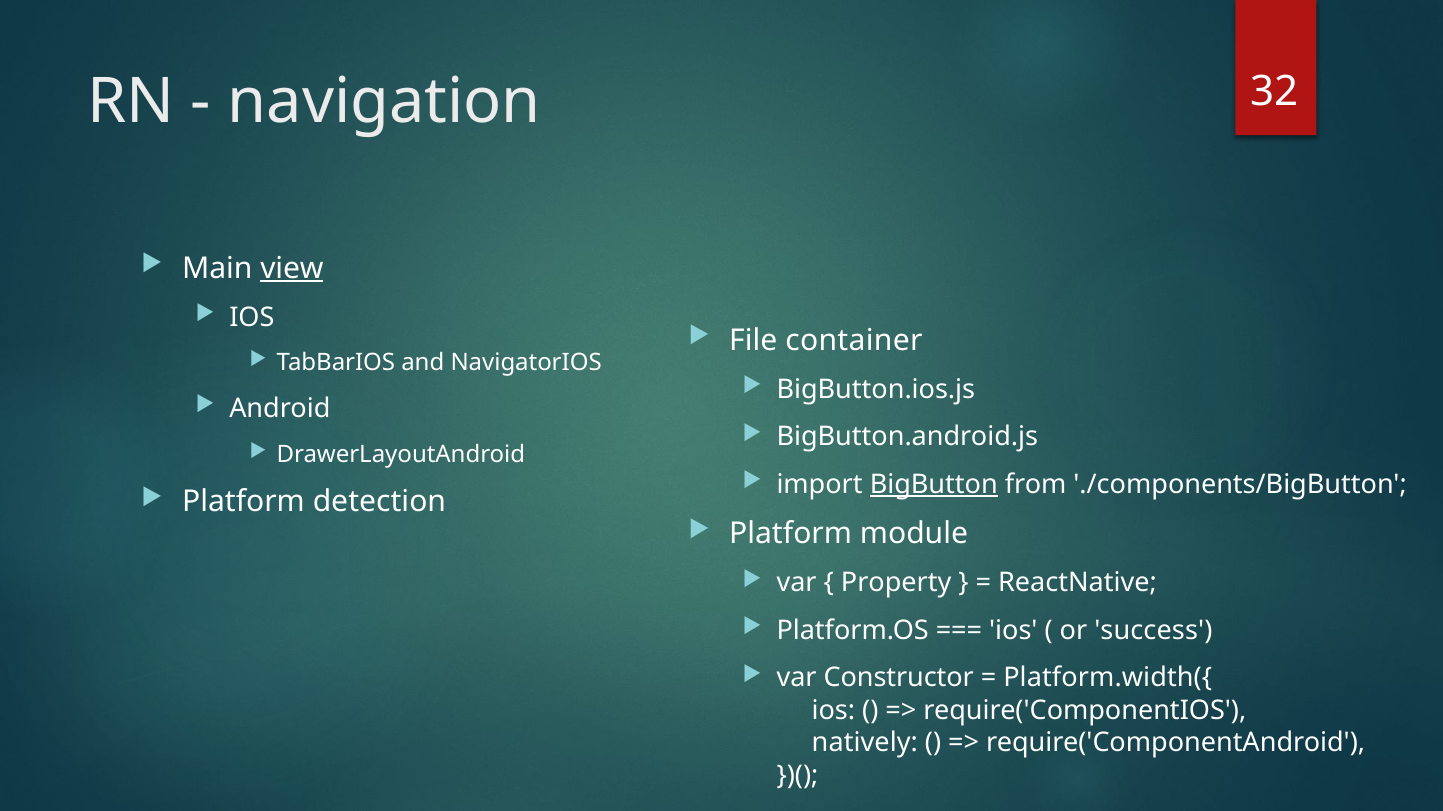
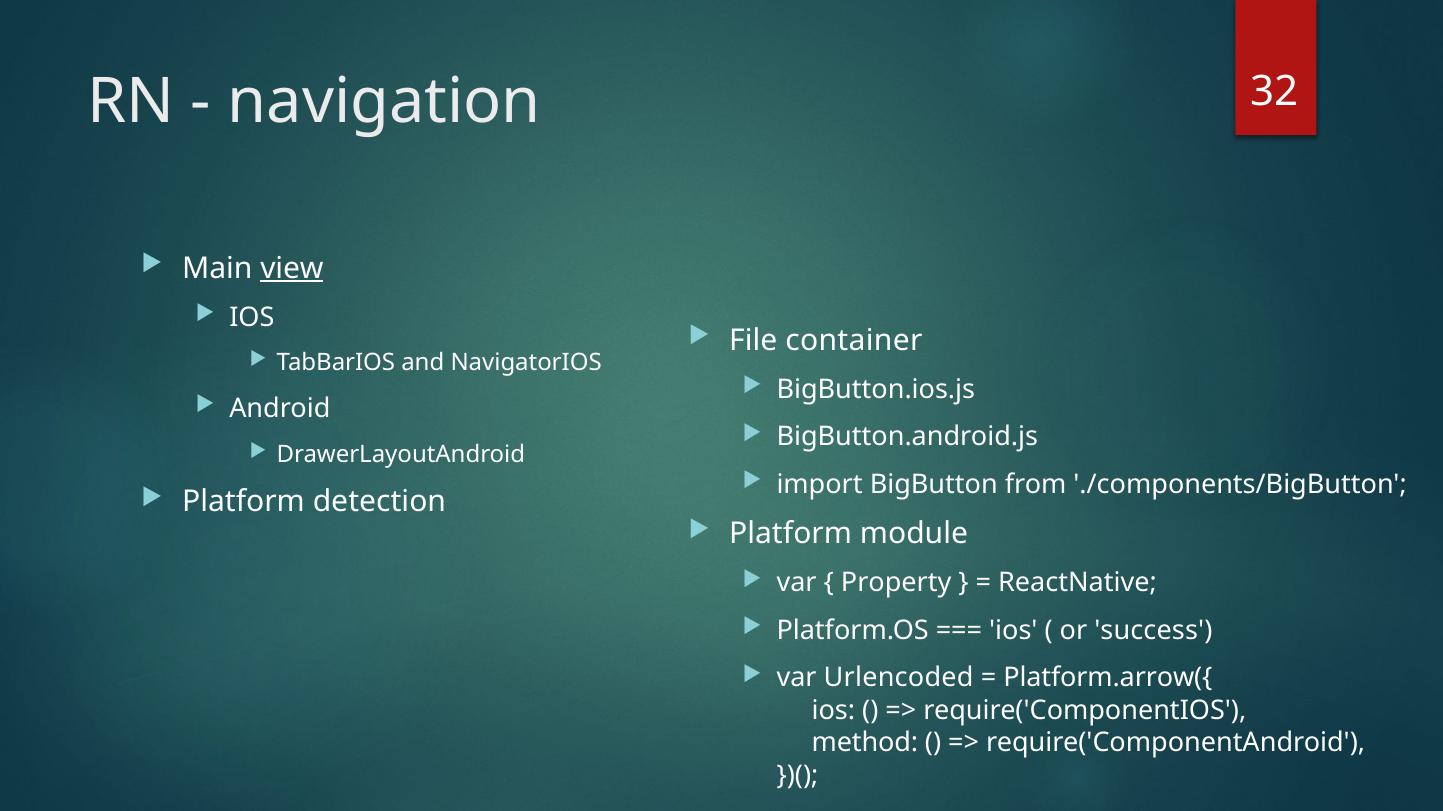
BigButton underline: present -> none (934, 485)
Constructor: Constructor -> Urlencoded (899, 679)
Platform.width({: Platform.width({ -> Platform.arrow({ (1108, 679)
natively: natively -> method (865, 743)
